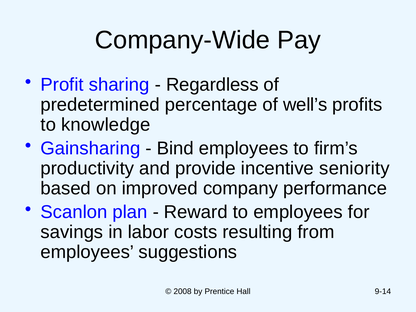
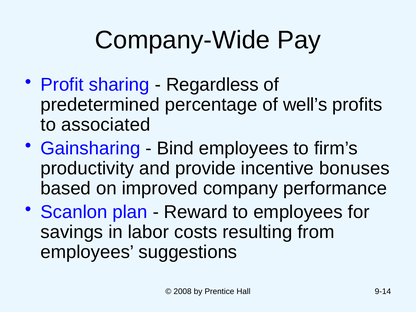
knowledge: knowledge -> associated (106, 125)
seniority: seniority -> bonuses (354, 168)
